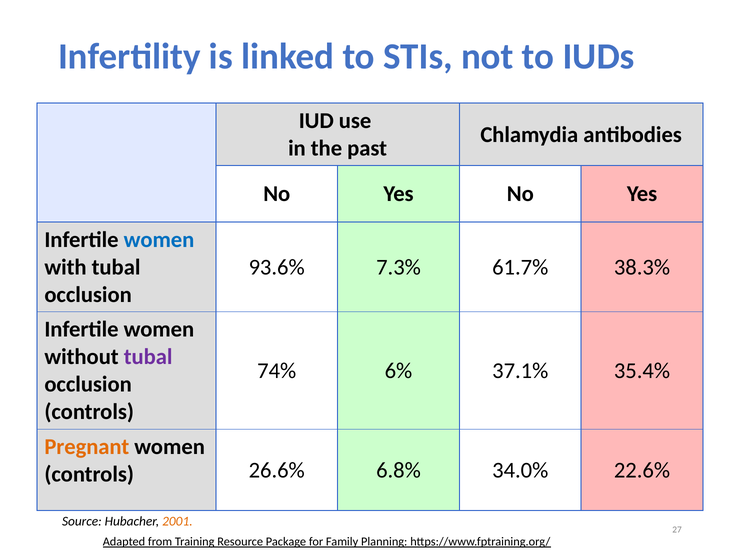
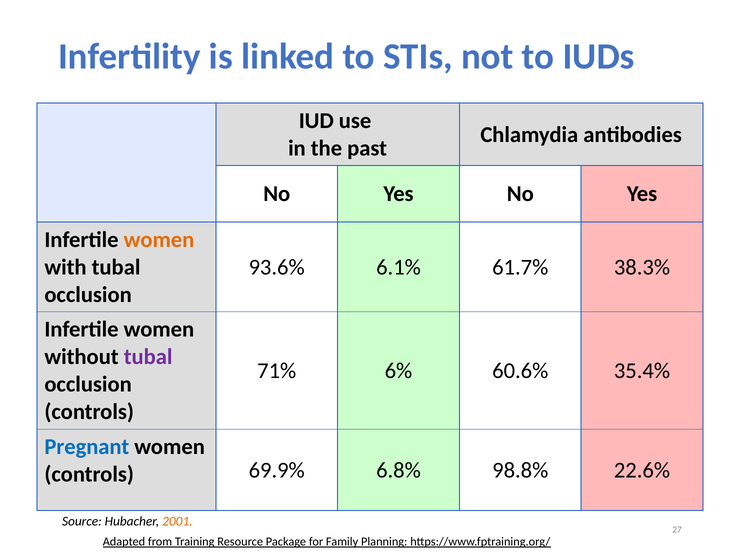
women colour: blue -> orange (159, 240)
7.3%: 7.3% -> 6.1% (398, 267)
74%: 74% -> 71% (277, 371)
37.1%: 37.1% -> 60.6% (520, 371)
Pregnant colour: orange -> blue (87, 447)
26.6%: 26.6% -> 69.9% (277, 470)
34.0%: 34.0% -> 98.8% (520, 470)
